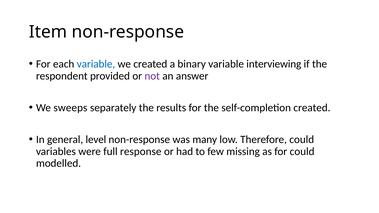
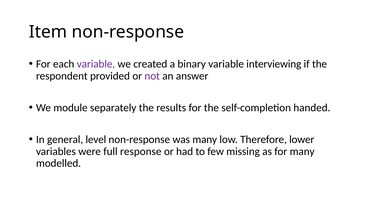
variable colour: blue -> purple (96, 64)
sweeps: sweeps -> module (70, 108)
self-completion created: created -> handed (312, 108)
Therefore could: could -> lower (302, 140)
for could: could -> many (302, 152)
